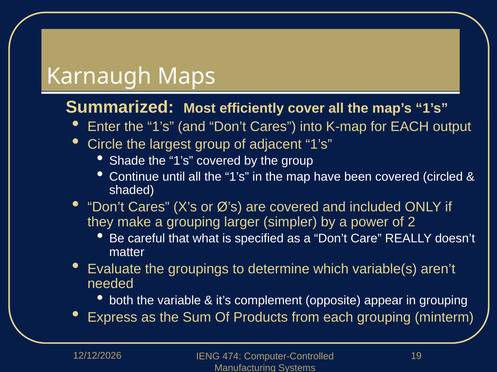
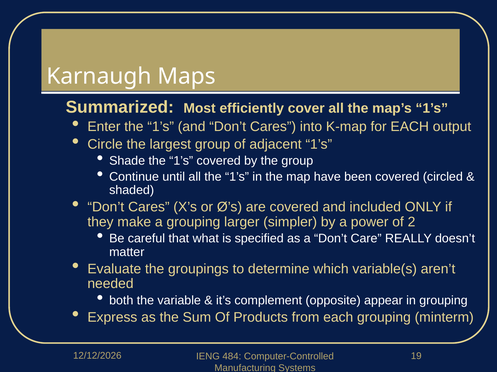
474: 474 -> 484 (232, 357)
